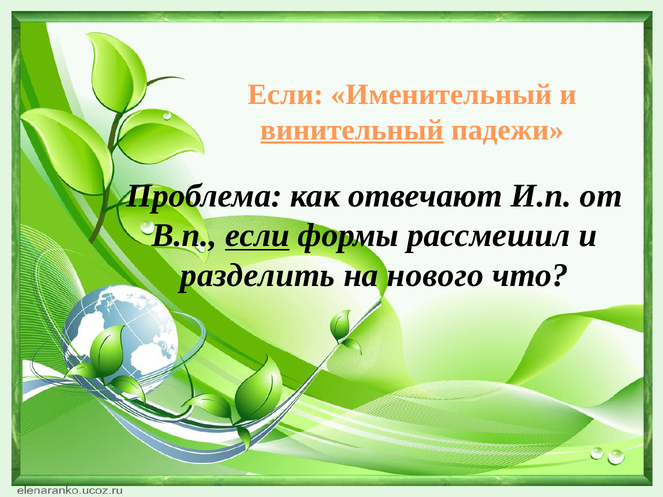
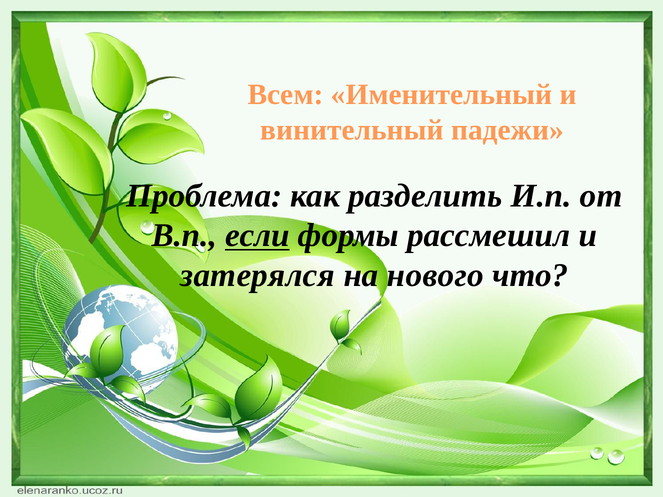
Если: Если -> Всем (286, 95)
винительный underline: present -> none (352, 130)
отвечают: отвечают -> разделить (425, 196)
разделить: разделить -> затерялся (258, 275)
